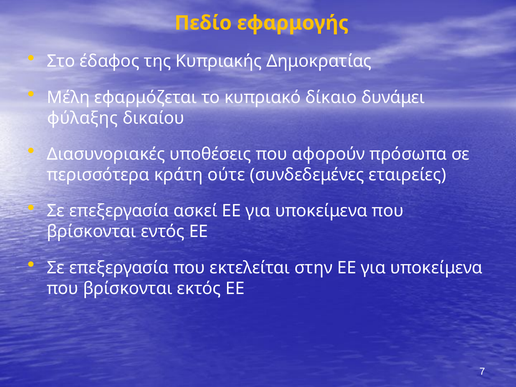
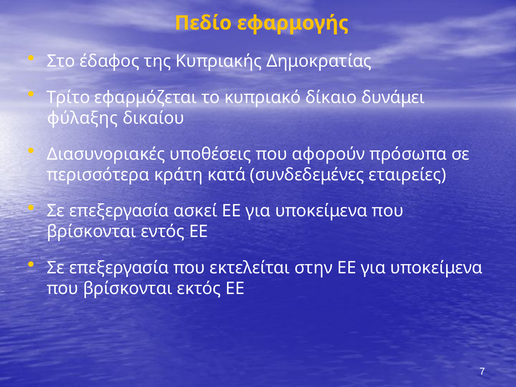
Μέλη: Μέλη -> Τρίτο (68, 97)
ούτε: ούτε -> κατά (227, 175)
